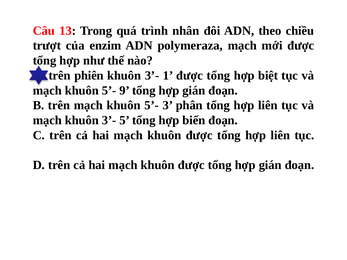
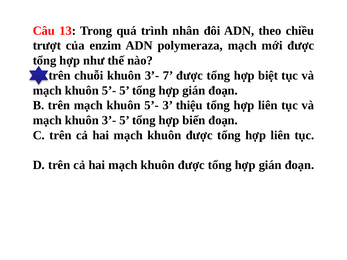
phiên: phiên -> chuỗi (89, 76)
1: 1 -> 7 (168, 76)
5’- 9: 9 -> 5 (125, 90)
phân: phân -> thiệu (189, 105)
